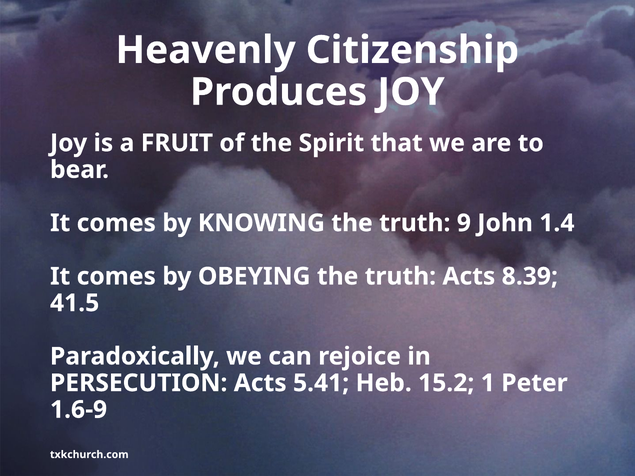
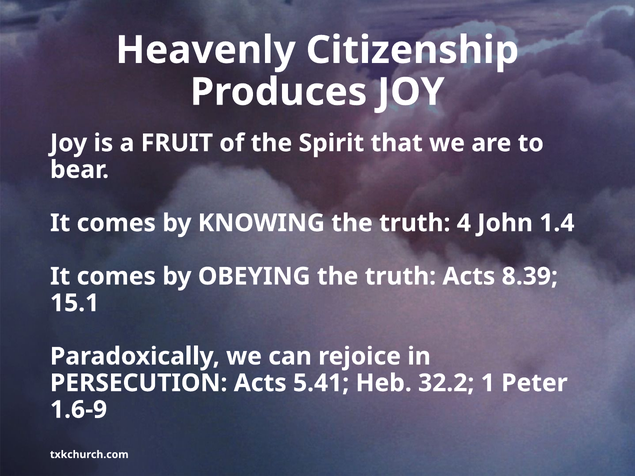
9: 9 -> 4 (464, 223)
41.5: 41.5 -> 15.1 (75, 303)
15.2: 15.2 -> 32.2 (446, 383)
